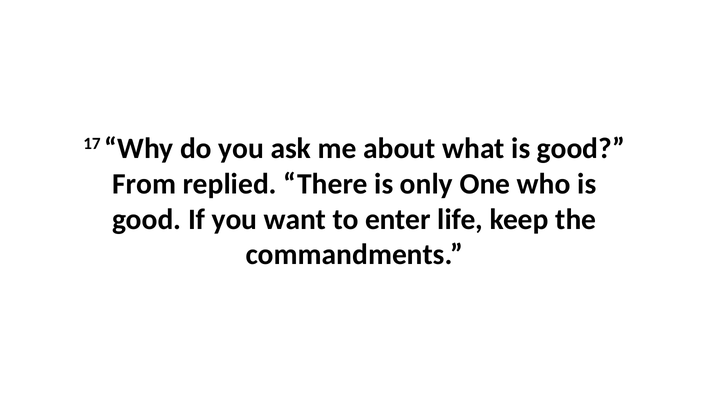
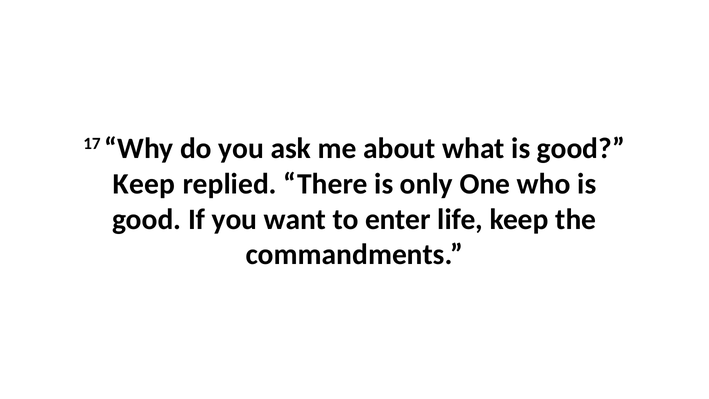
From: From -> Keep (144, 184)
